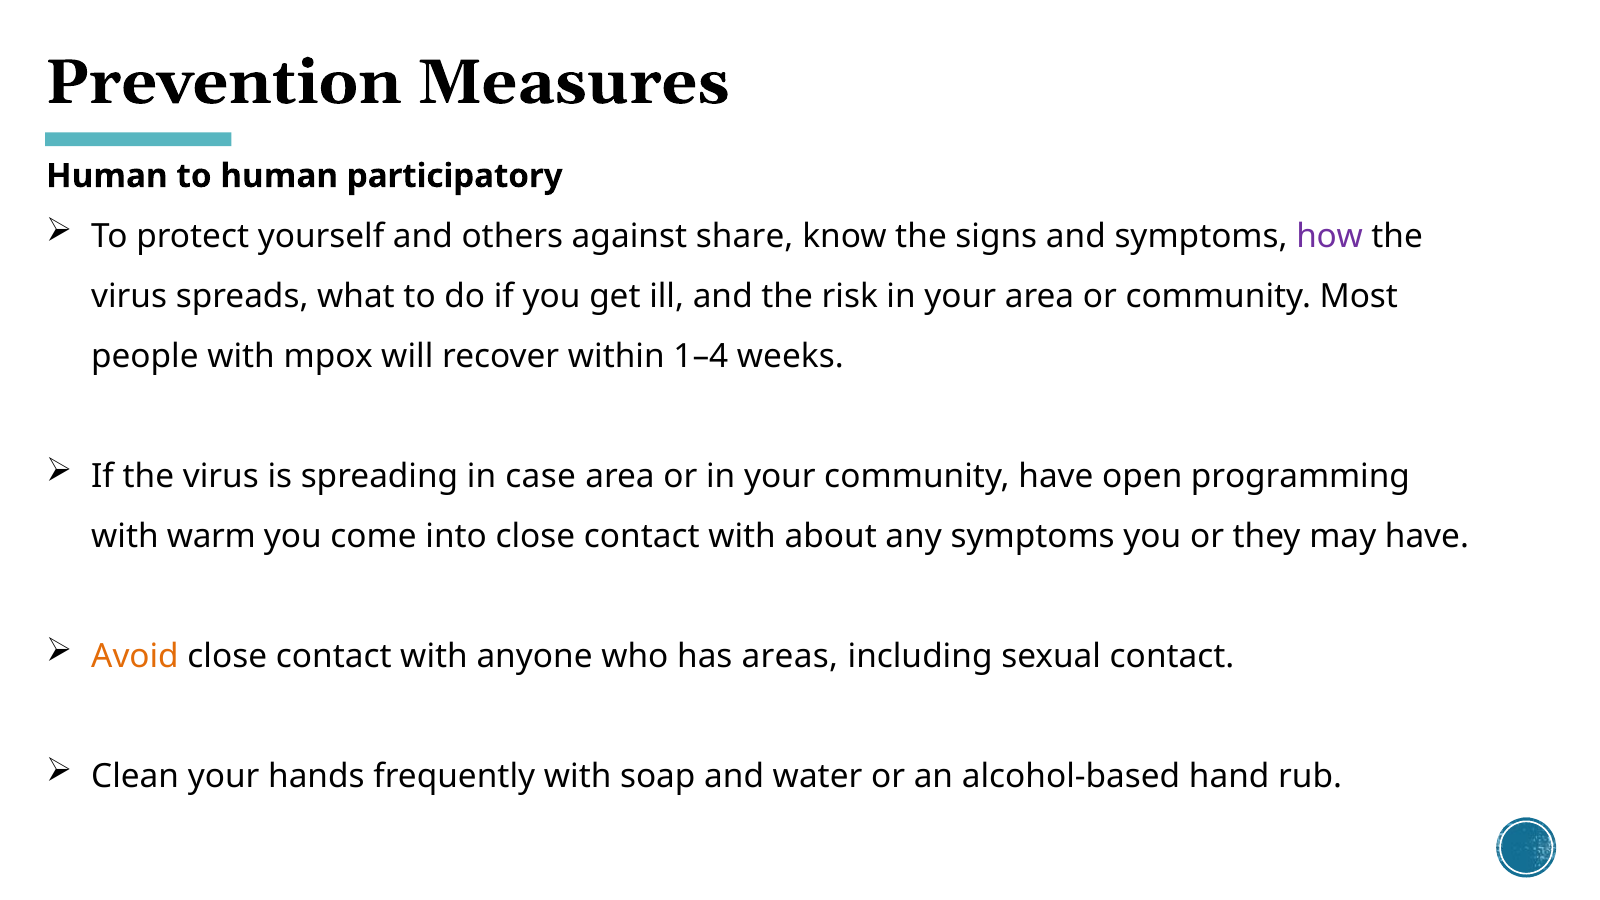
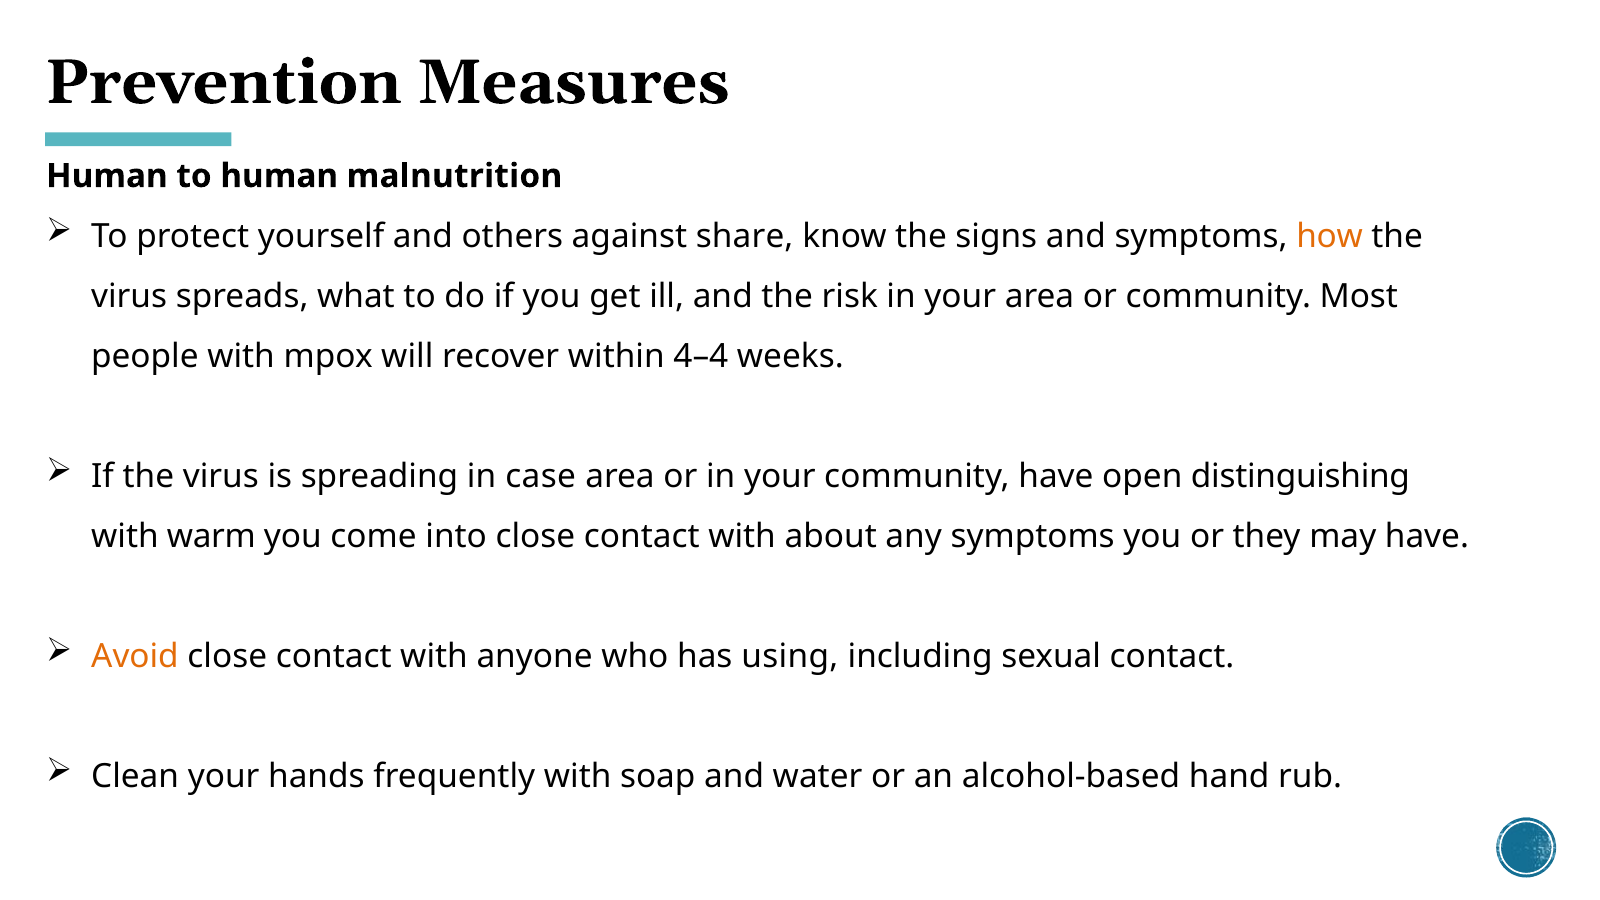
participatory: participatory -> malnutrition (455, 176)
how colour: purple -> orange (1330, 236)
1–4: 1–4 -> 4–4 (701, 356)
programming: programming -> distinguishing (1300, 476)
areas: areas -> using (790, 656)
